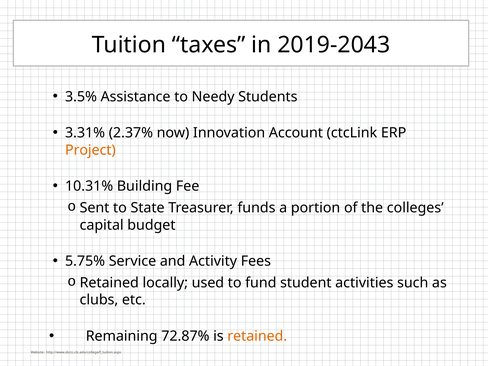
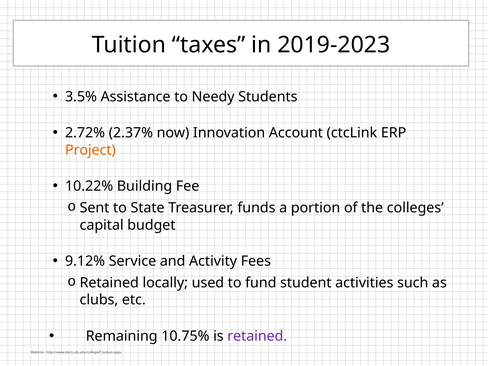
2019-2043: 2019-2043 -> 2019-2023 (334, 45)
3.31%: 3.31% -> 2.72% (85, 133)
10.31%: 10.31% -> 10.22% (89, 186)
5.75%: 5.75% -> 9.12% (85, 261)
72.87%: 72.87% -> 10.75% (185, 336)
retained colour: orange -> purple (257, 336)
